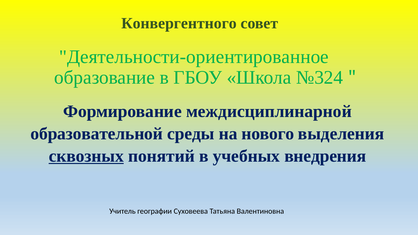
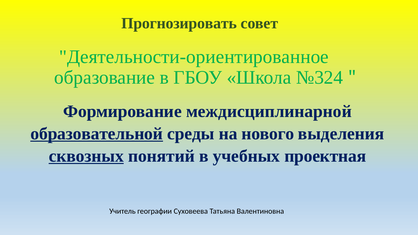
Конвергентного: Конвергентного -> Прогнозировать (179, 23)
образовательной underline: none -> present (97, 134)
внедрения: внедрения -> проектная (325, 156)
